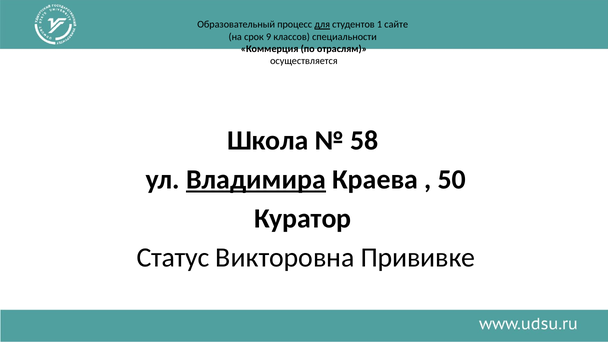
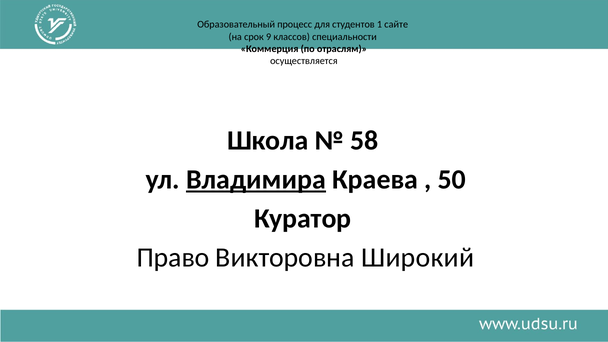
для underline: present -> none (322, 25)
Статус: Статус -> Право (173, 258)
Прививке: Прививке -> Широкий (418, 258)
